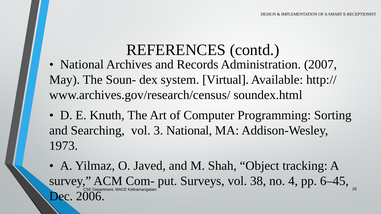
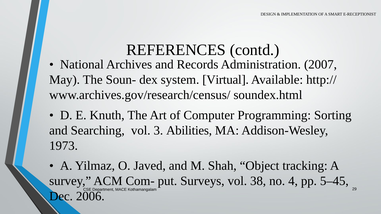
3 National: National -> Abilities (189, 131)
6–45: 6–45 -> 5–45 (334, 181)
